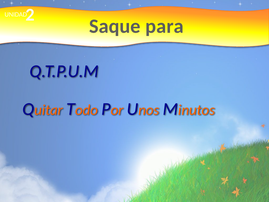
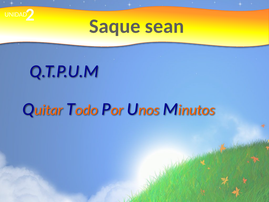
para: para -> sean (165, 26)
